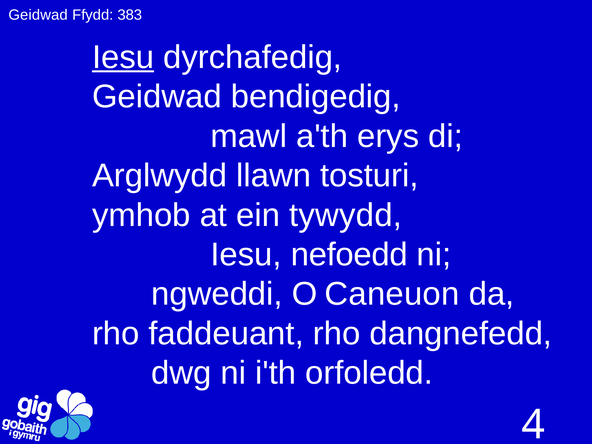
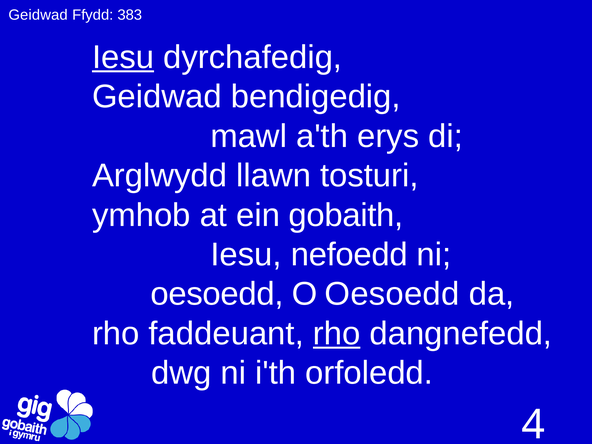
tywydd: tywydd -> gobaith (346, 215)
ngweddi: ngweddi -> oesoedd (217, 294)
O Caneuon: Caneuon -> Oesoedd (392, 294)
rho underline: none -> present (337, 334)
